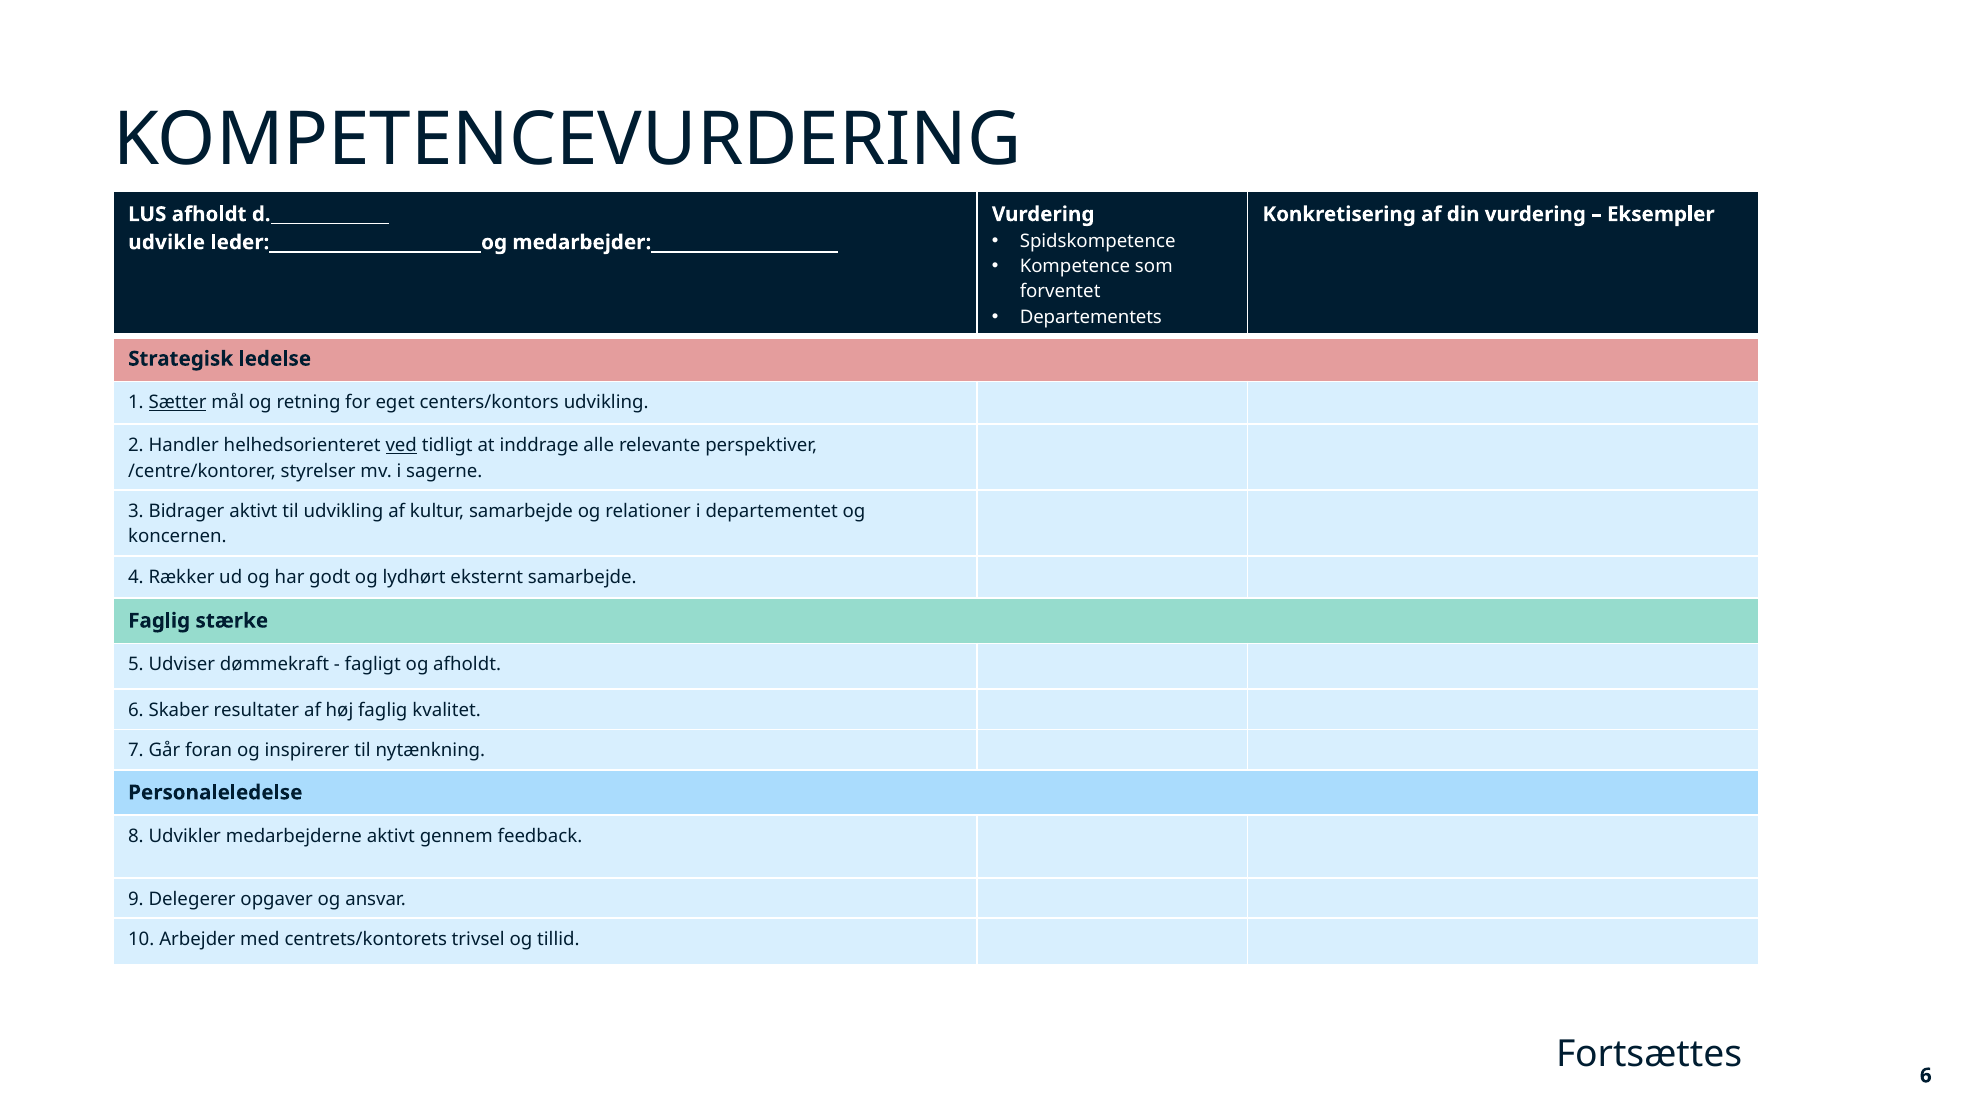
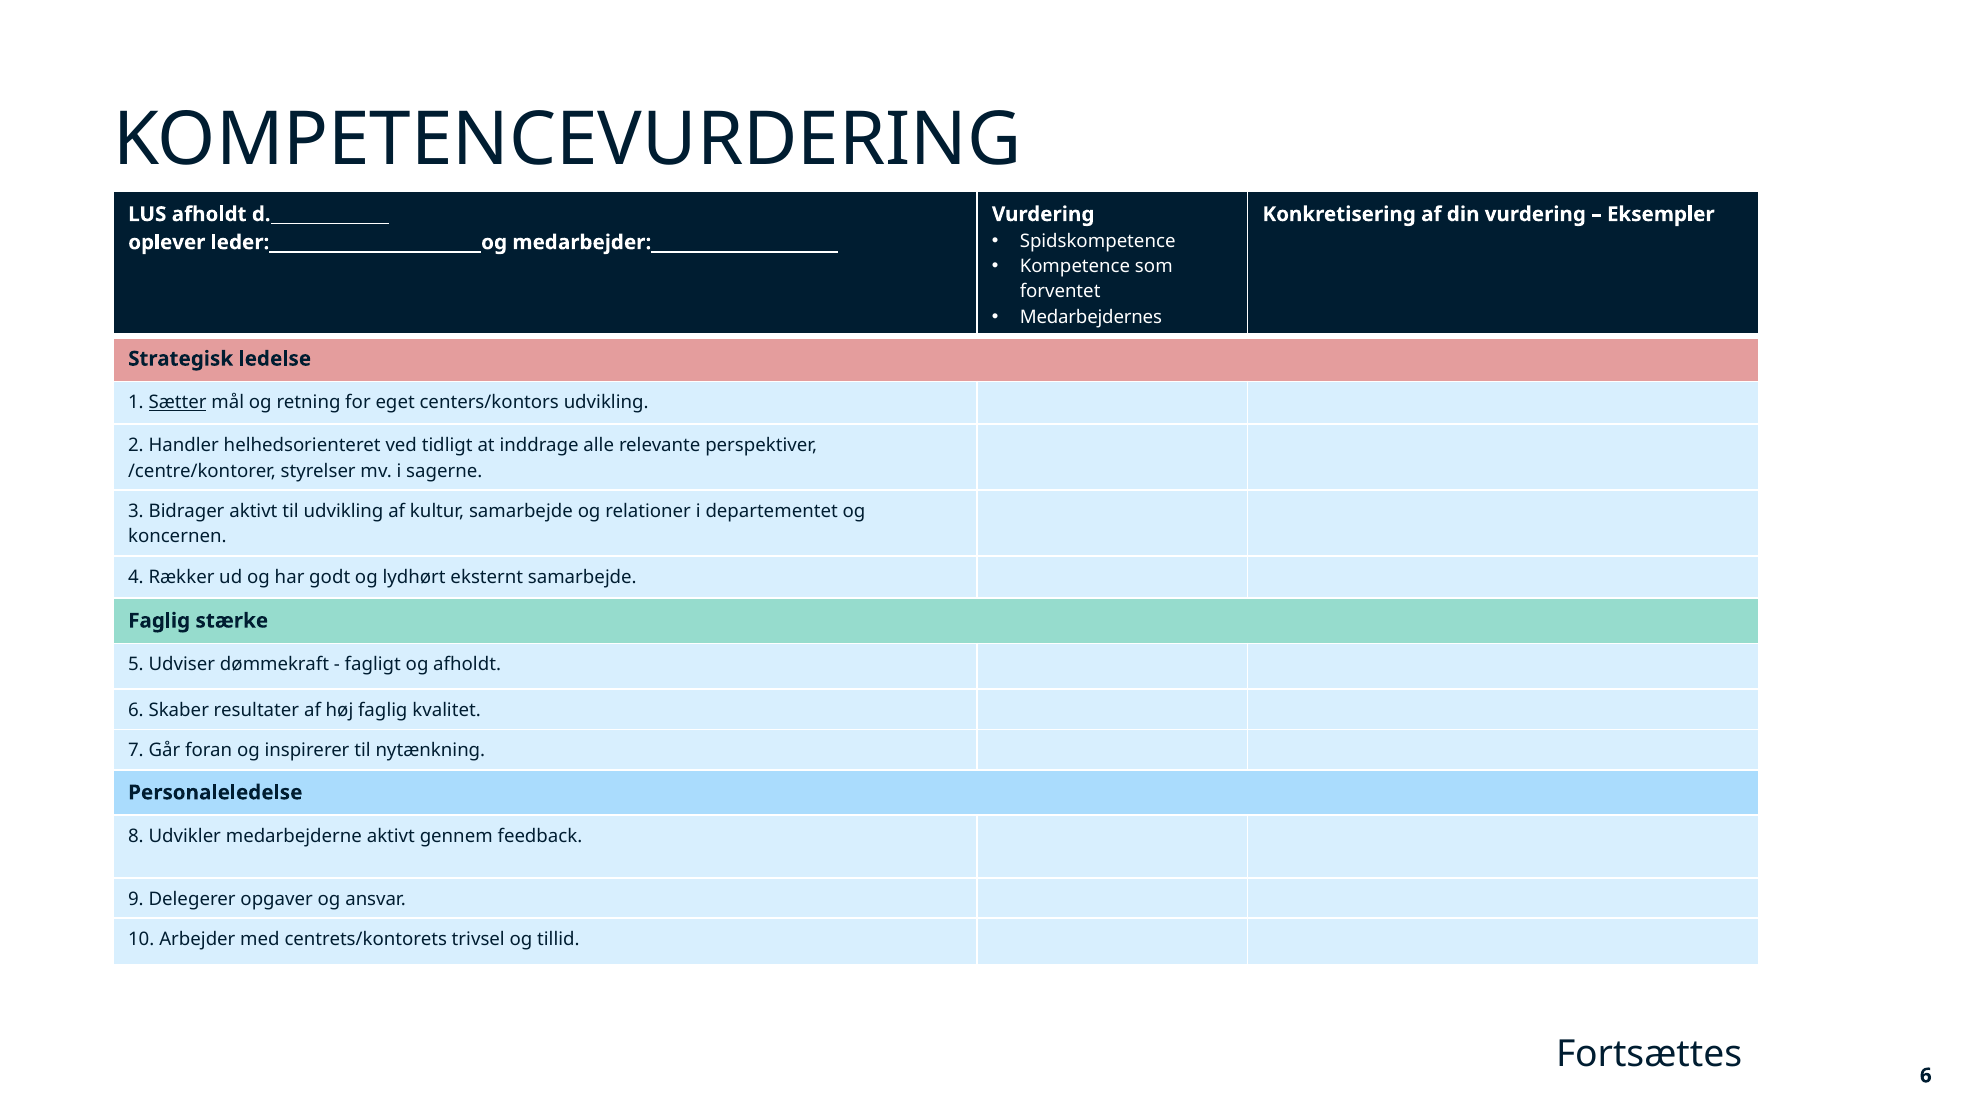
udvikle: udvikle -> oplever (167, 242)
Departementets: Departementets -> Medarbejdernes (1091, 317)
ved underline: present -> none (401, 445)
